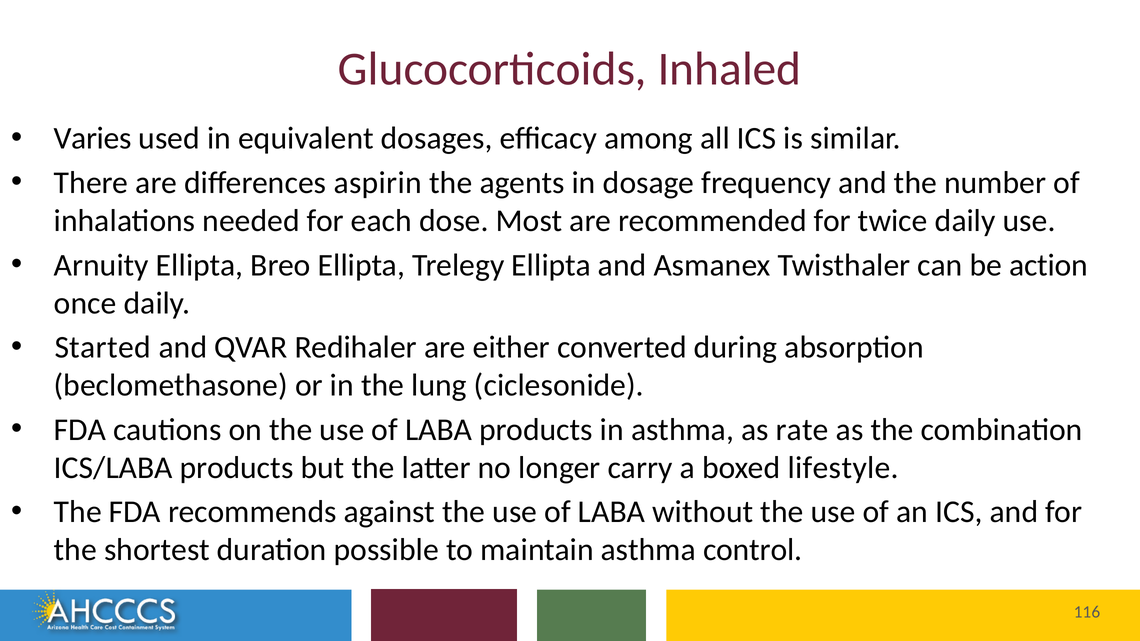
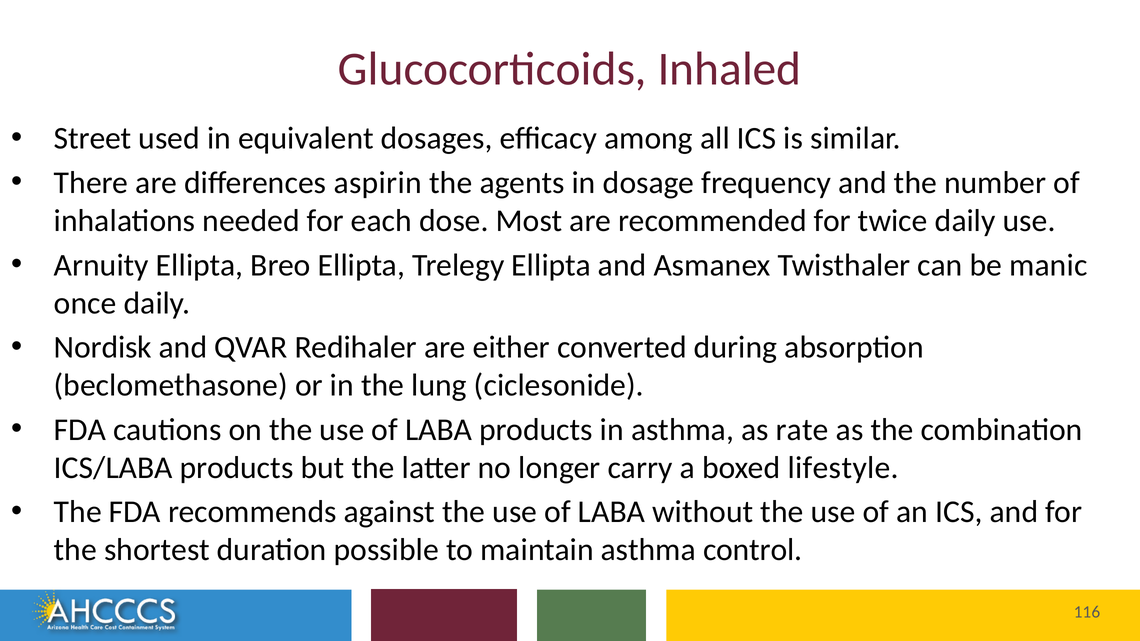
Varies: Varies -> Street (93, 138)
action: action -> manic (1048, 265)
Started: Started -> Nordisk (103, 348)
